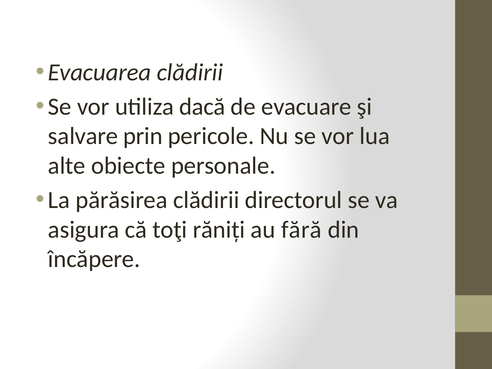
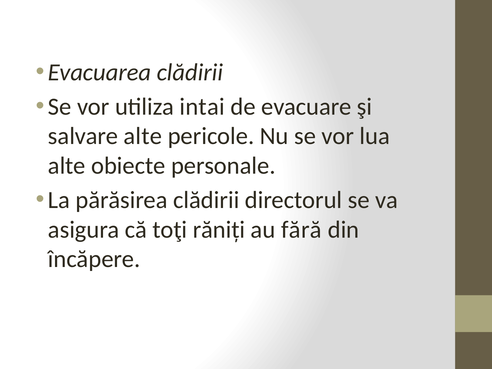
dacă: dacă -> intai (202, 107)
salvare prin: prin -> alte (143, 136)
